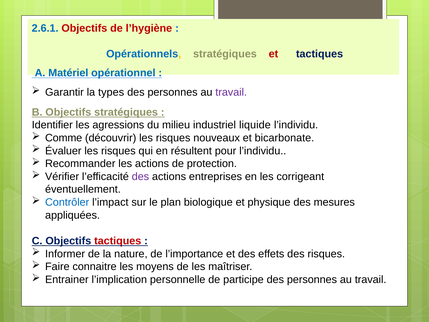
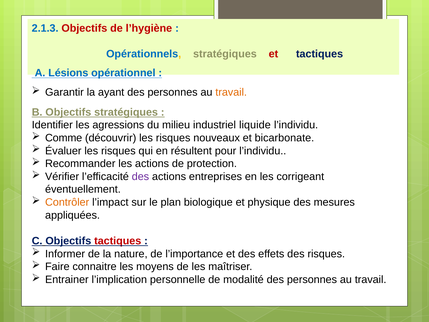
2.6.1: 2.6.1 -> 2.1.3 (45, 28)
Matériel: Matériel -> Lésions (68, 73)
types: types -> ayant (111, 92)
travail colour: purple -> orange (231, 92)
Contrôler colour: blue -> orange (67, 202)
participe: participe -> modalité (243, 279)
